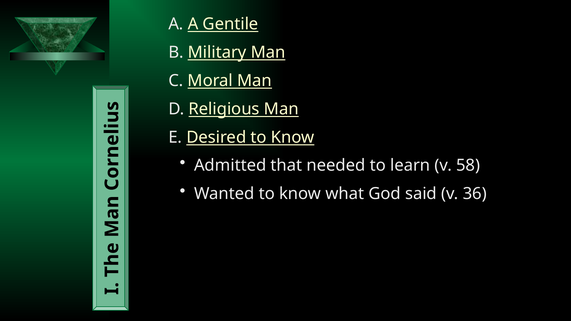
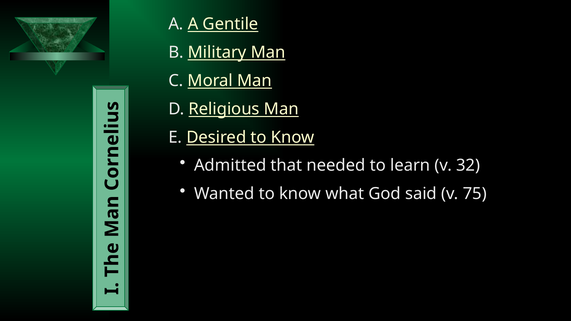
58: 58 -> 32 (468, 166)
36: 36 -> 75 (475, 194)
